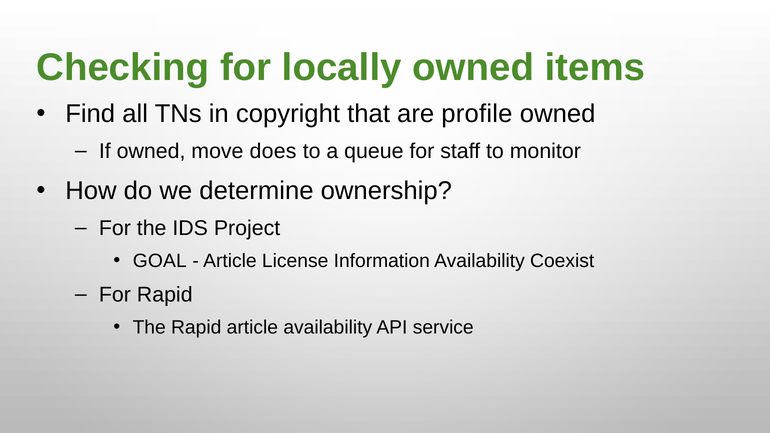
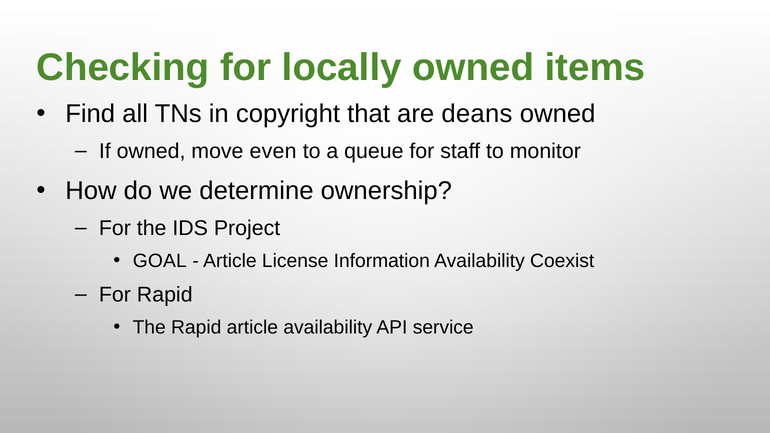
profile: profile -> deans (477, 114)
does: does -> even (273, 151)
